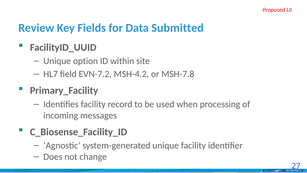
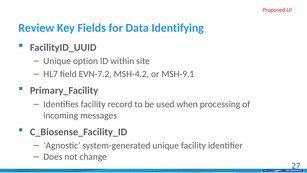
Submitted: Submitted -> Identifying (178, 28)
MSH-7.8: MSH-7.8 -> MSH-9.1 (178, 74)
